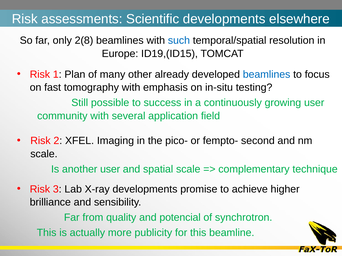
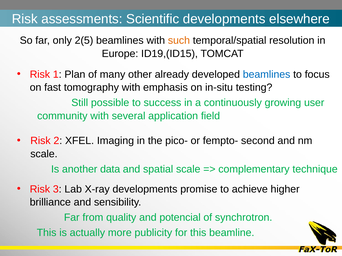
2(8: 2(8 -> 2(5 (84, 41)
such colour: blue -> orange (179, 41)
another user: user -> data (110, 169)
